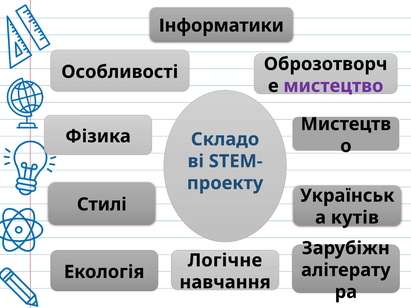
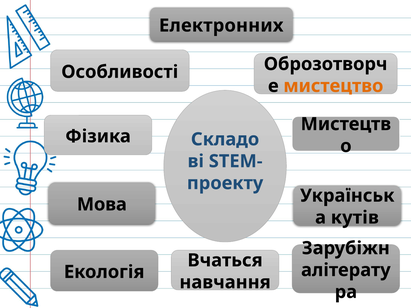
Інформатики: Інформатики -> Електронних (221, 26)
мистецтво colour: purple -> orange (333, 86)
Стилі: Стилі -> Мова (102, 205)
Логічне: Логічне -> Вчаться (225, 261)
